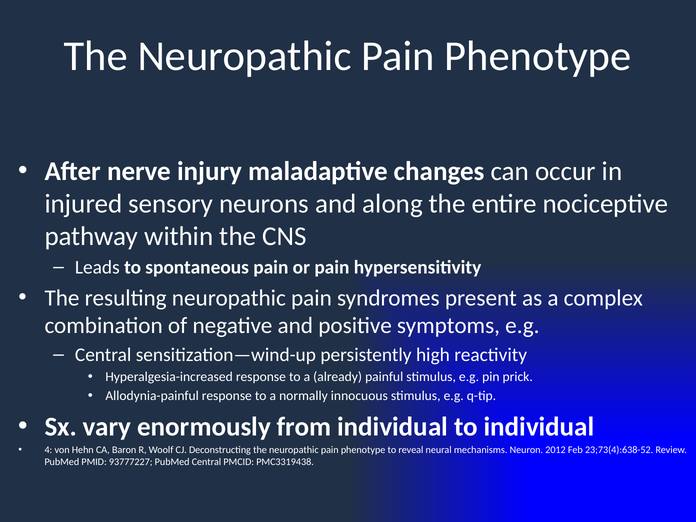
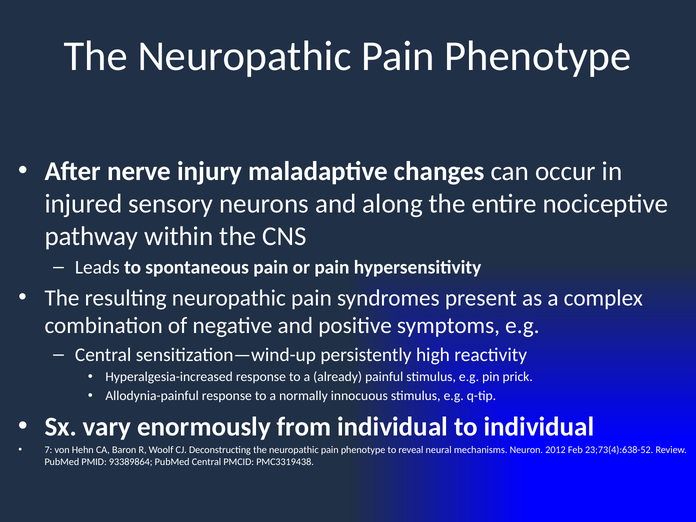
4: 4 -> 7 (48, 450)
93777227: 93777227 -> 93389864 (131, 462)
